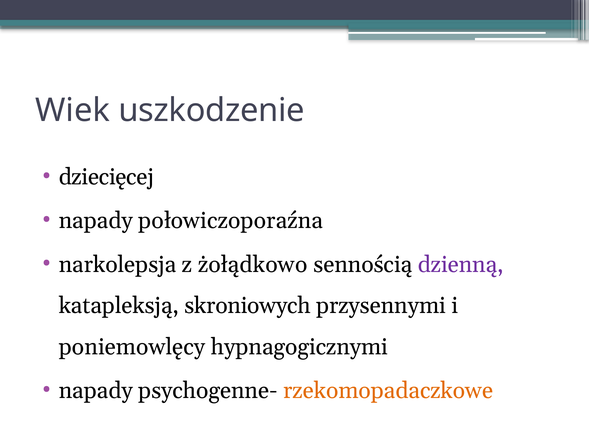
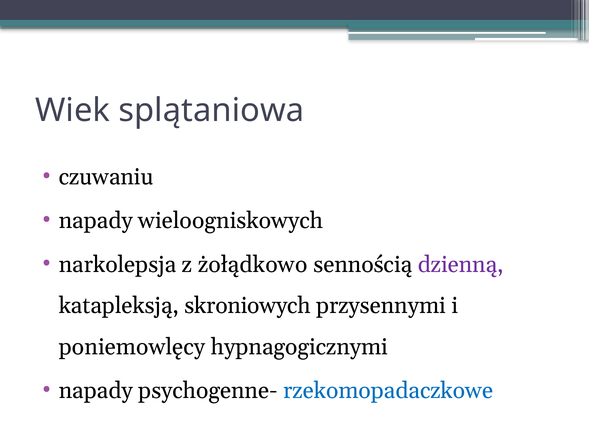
uszkodzenie: uszkodzenie -> splątaniowa (211, 110)
dziecięcej: dziecięcej -> czuwaniu (106, 177)
połowiczoporaźna: połowiczoporaźna -> wieloogniskowych (231, 221)
rzekomopadaczkowe colour: orange -> blue (388, 391)
